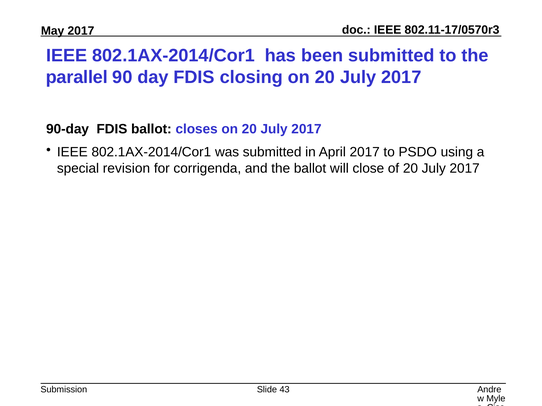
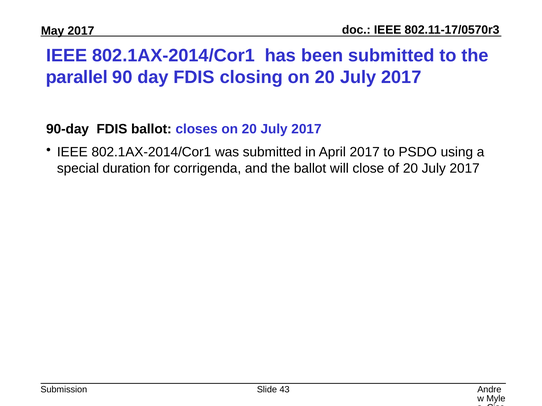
revision: revision -> duration (127, 169)
